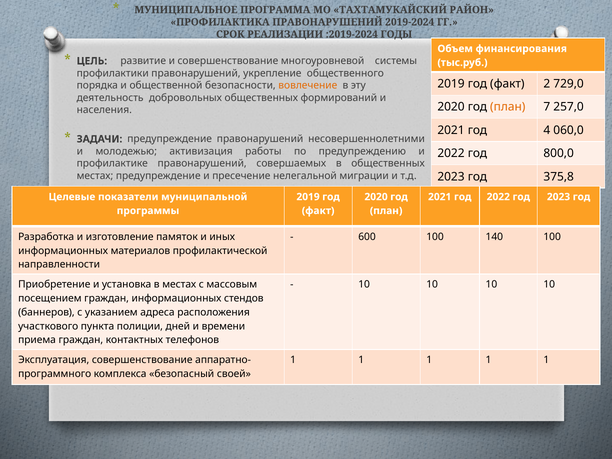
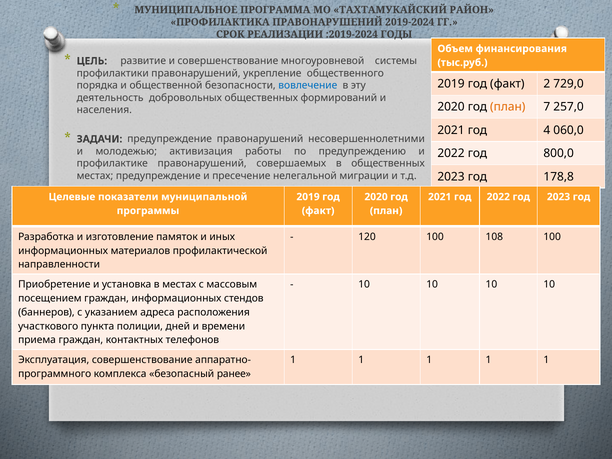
вовлечение colour: orange -> blue (308, 85)
375,8: 375,8 -> 178,8 (559, 177)
600: 600 -> 120 (367, 237)
140: 140 -> 108 (494, 237)
своей: своей -> ранее (234, 374)
